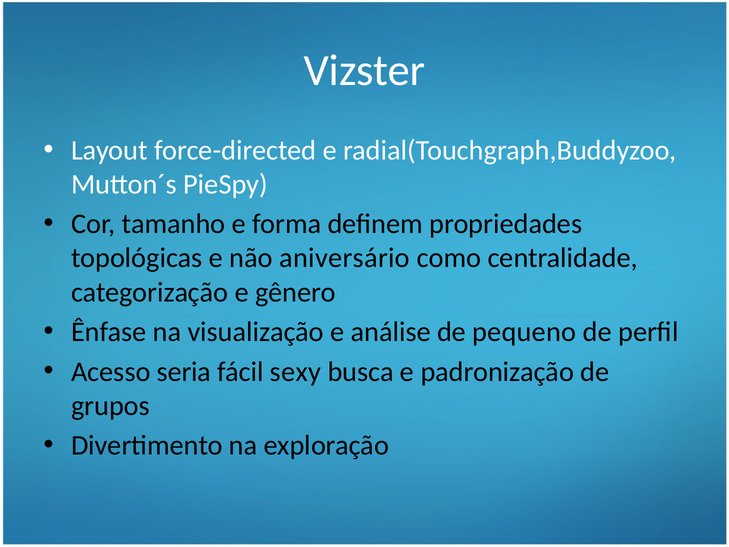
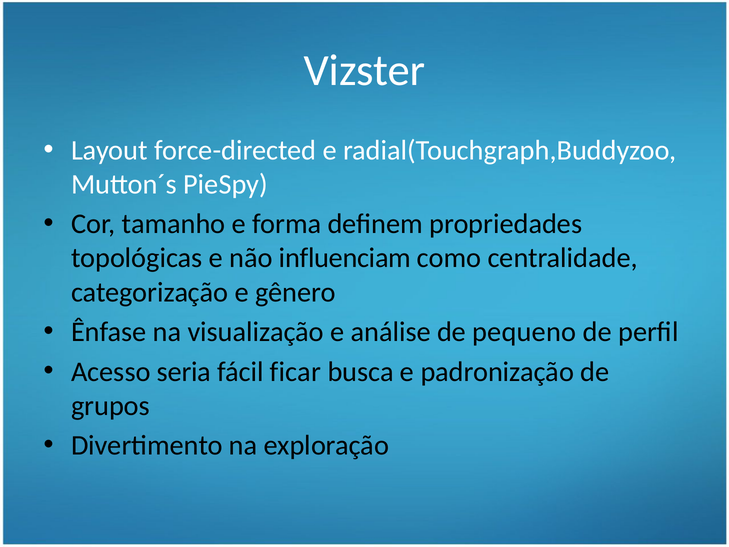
aniversário: aniversário -> influenciam (345, 258)
sexy: sexy -> ficar (296, 372)
